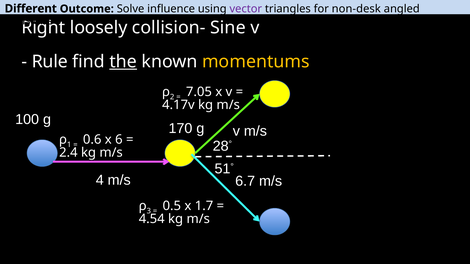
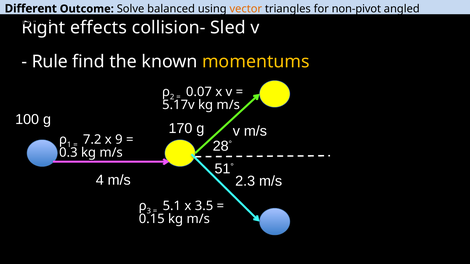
influence: influence -> balanced (171, 9)
vector colour: purple -> orange (246, 9)
non-desk: non-desk -> non-pivot (356, 9)
loosely: loosely -> effects (99, 28)
Sine: Sine -> Sled (228, 28)
the underline: present -> none (123, 62)
7.05: 7.05 -> 0.07 (199, 92)
4.17v: 4.17v -> 5.17v (178, 105)
0.6: 0.6 -> 7.2 (92, 140)
6: 6 -> 9 (119, 140)
2.4: 2.4 -> 0.3 (68, 153)
6.7: 6.7 -> 2.3 (245, 181)
0.5: 0.5 -> 5.1 (172, 206)
1.7: 1.7 -> 3.5 (204, 206)
4.54: 4.54 -> 0.15 (152, 219)
